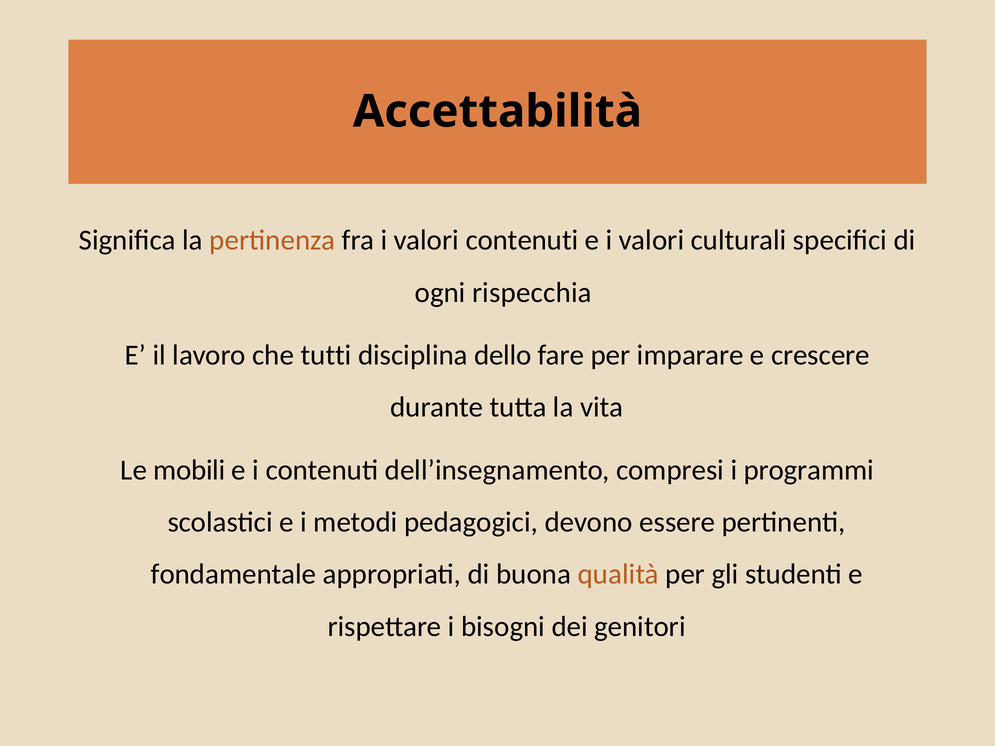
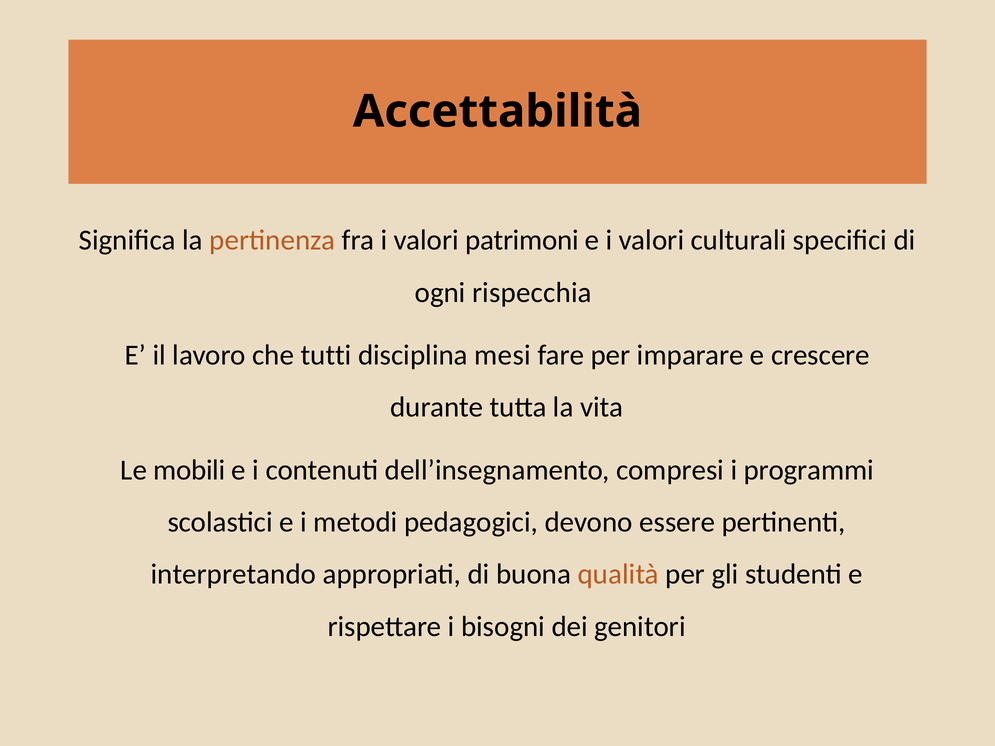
valori contenuti: contenuti -> patrimoni (522, 240)
dello: dello -> mesi (503, 355)
fondamentale: fondamentale -> interpretando (233, 575)
